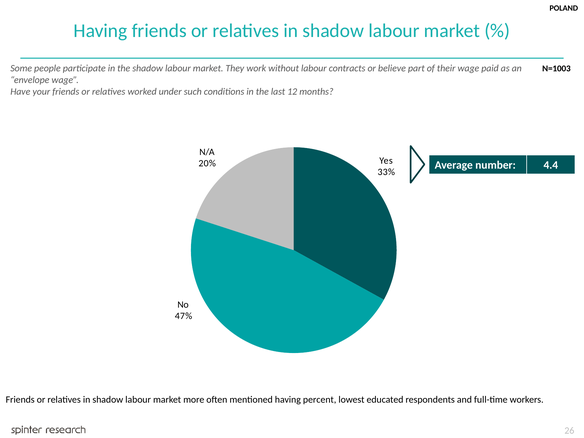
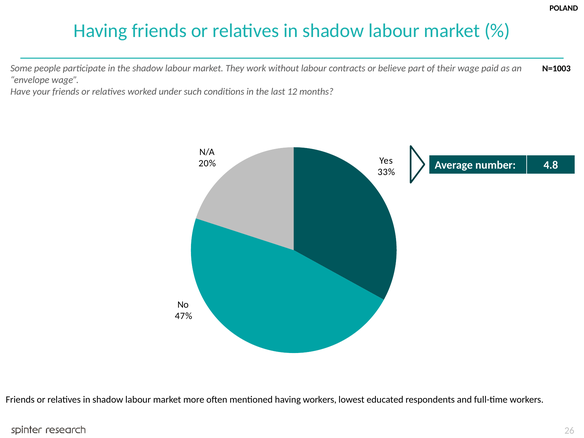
4.4: 4.4 -> 4.8 (551, 165)
having percent: percent -> workers (320, 400)
